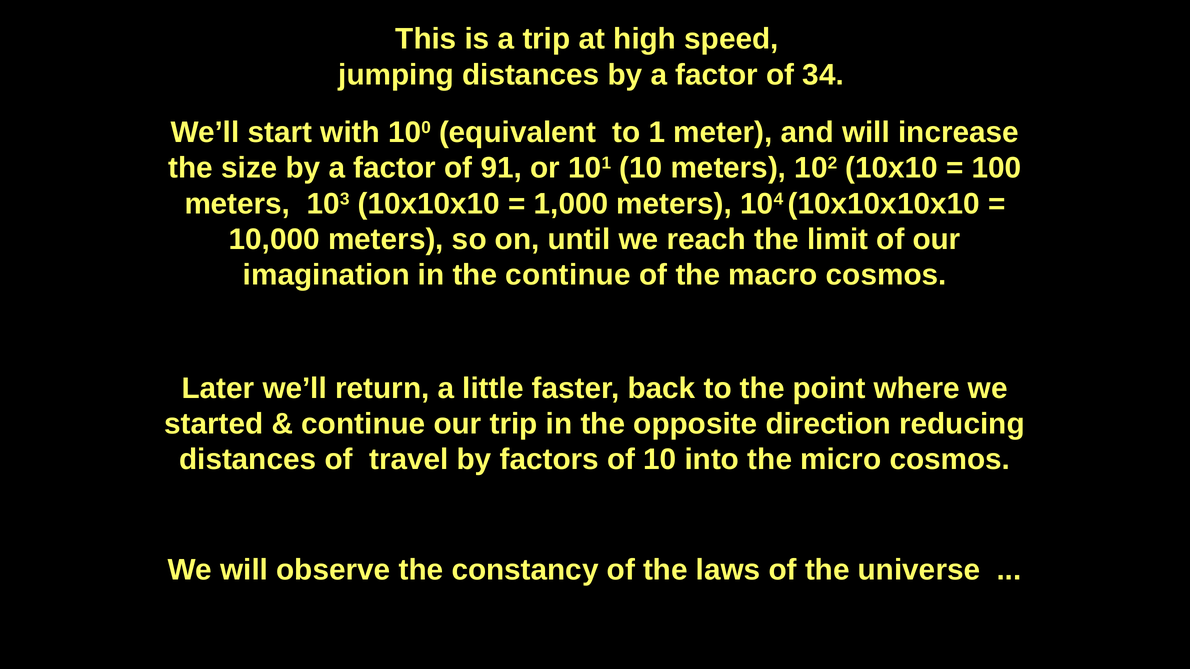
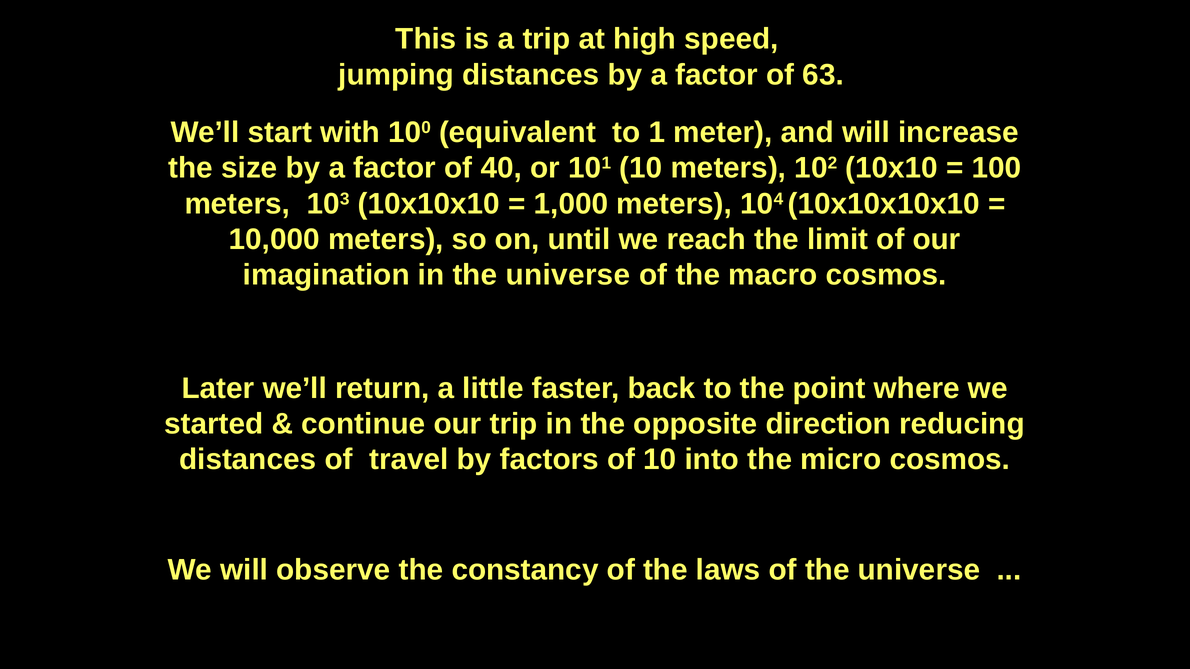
34: 34 -> 63 (823, 75)
91: 91 -> 40 (501, 168)
in the continue: continue -> universe (568, 275)
